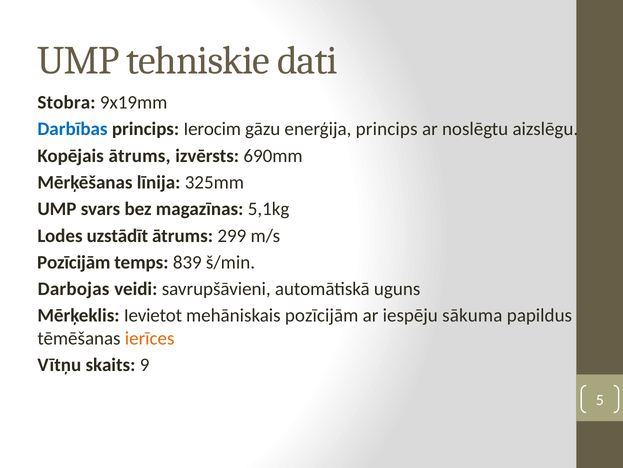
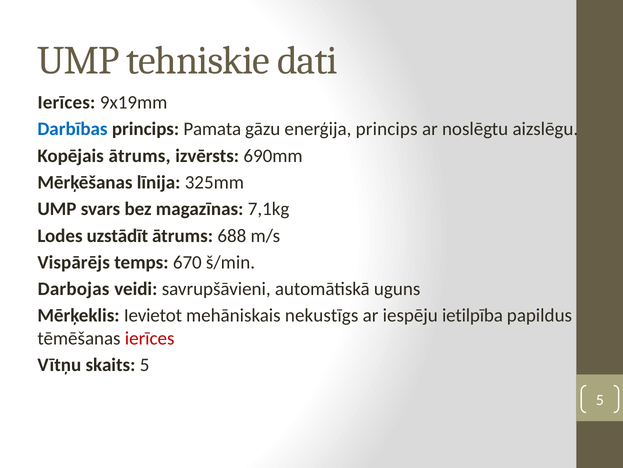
Stobra: Stobra -> Ierīces (66, 102)
Ierocim: Ierocim -> Pamata (212, 129)
5,1kg: 5,1kg -> 7,1kg (269, 209)
299: 299 -> 688 (232, 235)
Pozīcijām: Pozīcijām -> Vispārējs (74, 262)
839: 839 -> 670 (187, 262)
mehāniskais pozīcijām: pozīcijām -> nekustīgs (322, 315)
sākuma: sākuma -> ietilpība (472, 315)
ierīces colour: orange -> red (150, 338)
skaits 9: 9 -> 5 (145, 365)
